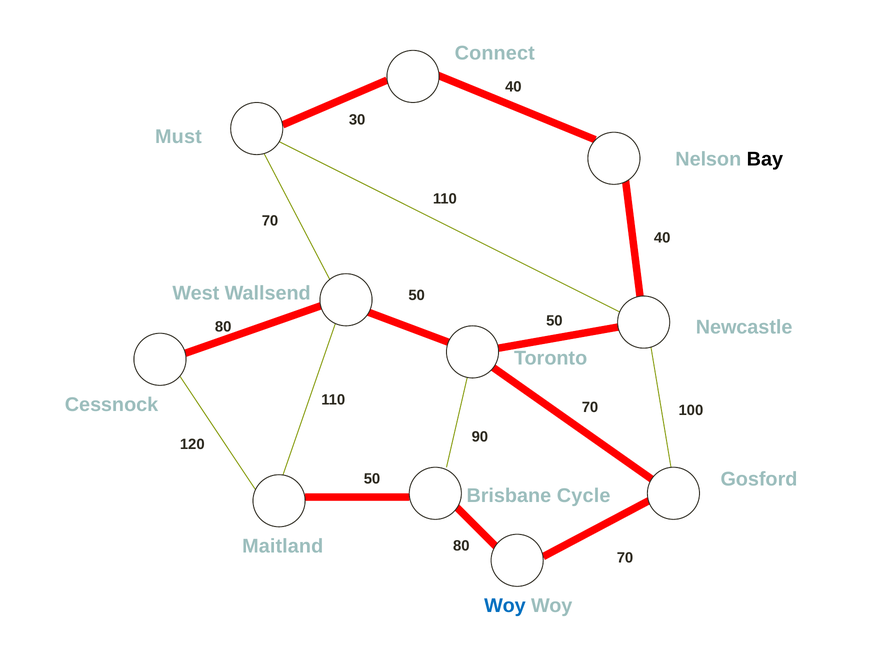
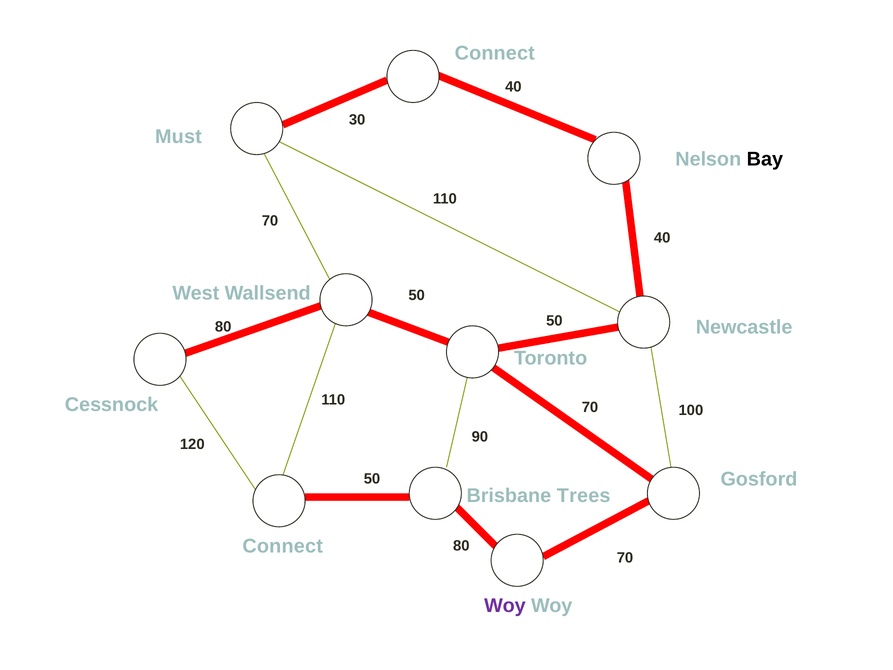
Cycle: Cycle -> Trees (584, 496)
Maitland: Maitland -> Connect (283, 546)
Woy colour: blue -> purple (505, 606)
